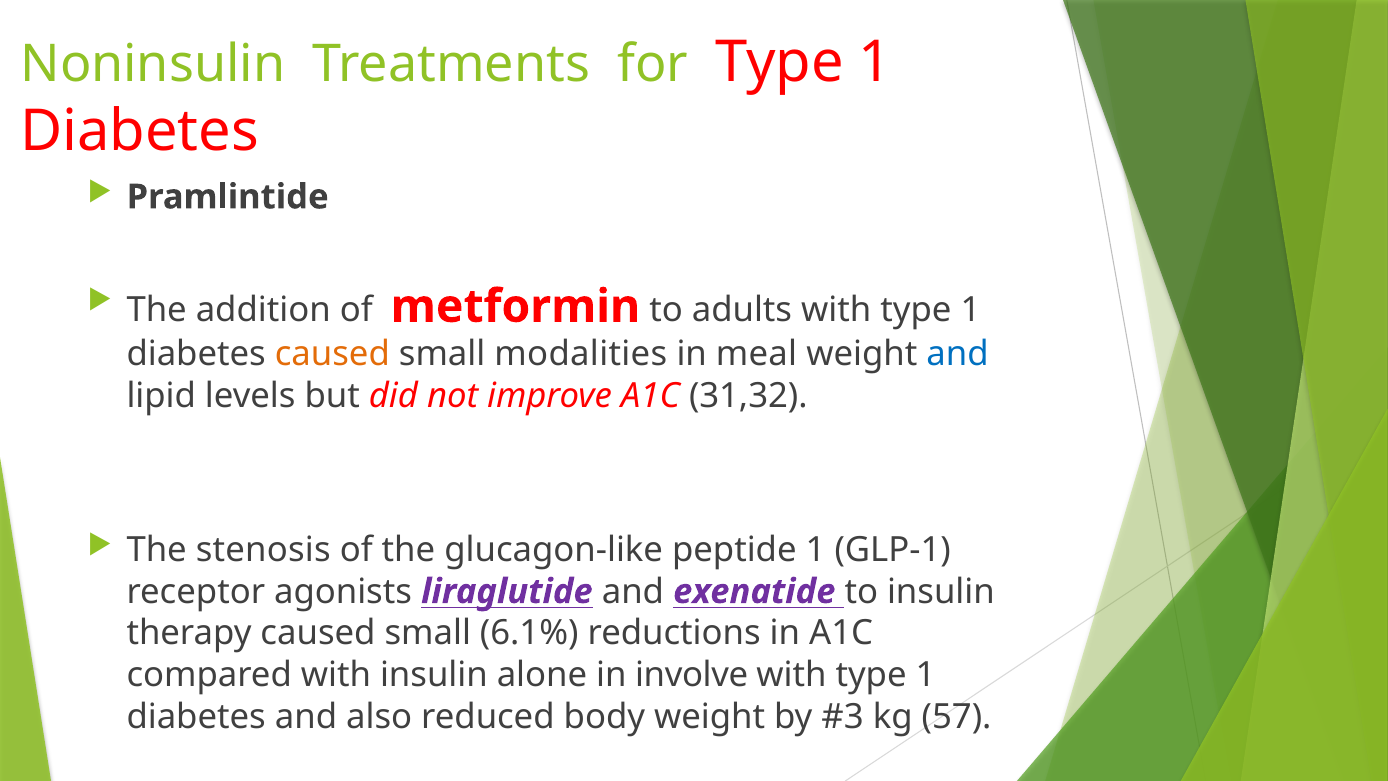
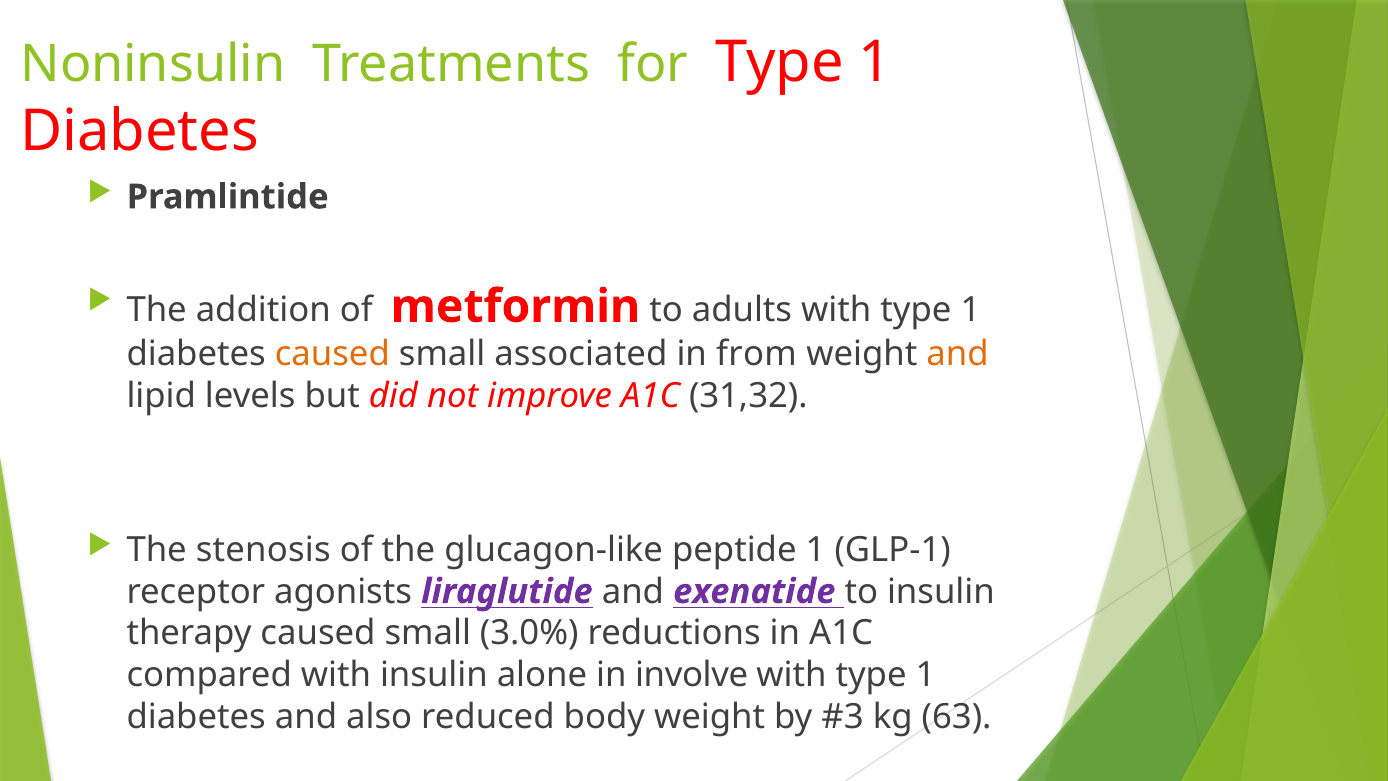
modalities: modalities -> associated (581, 354)
meal: meal -> from (756, 354)
and colour: blue -> orange (957, 354)
6.1%: 6.1% -> 3.0% (529, 633)
57: 57 -> 63 (957, 716)
